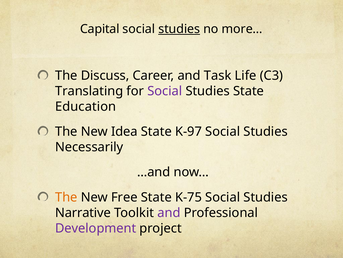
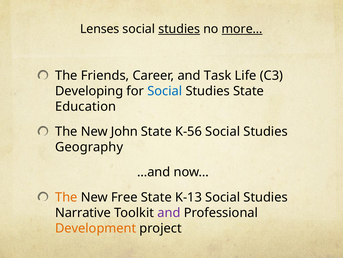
Capital: Capital -> Lenses (100, 29)
more… underline: none -> present (242, 29)
Discuss: Discuss -> Friends (105, 75)
Translating: Translating -> Developing (89, 91)
Social colour: purple -> blue (165, 91)
Idea: Idea -> John (124, 131)
K-97: K-97 -> K-56 (189, 131)
Necessarily: Necessarily -> Geography (89, 147)
K-75: K-75 -> K-13 (189, 197)
Development colour: purple -> orange (96, 228)
